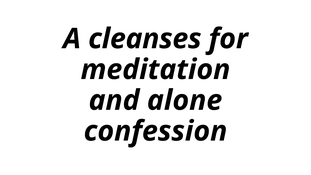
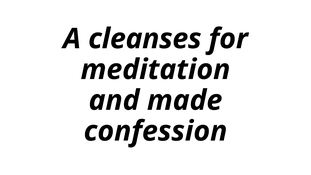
alone: alone -> made (185, 100)
